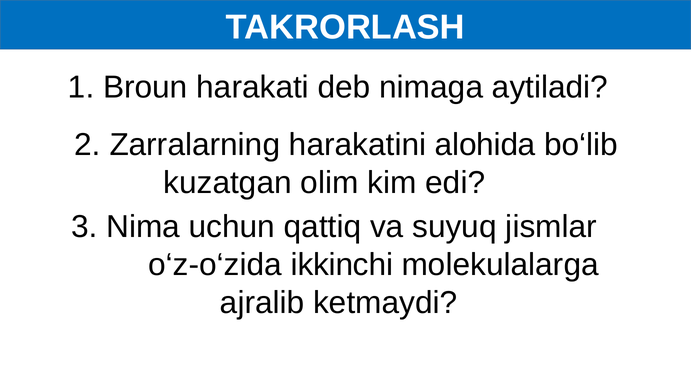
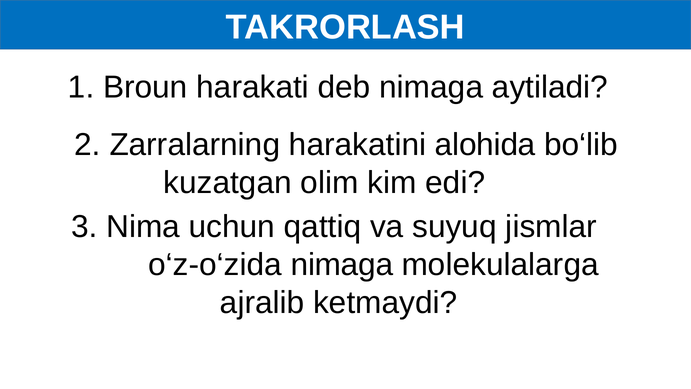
o‘z-o‘zida ikkinchi: ikkinchi -> nimaga (342, 264)
